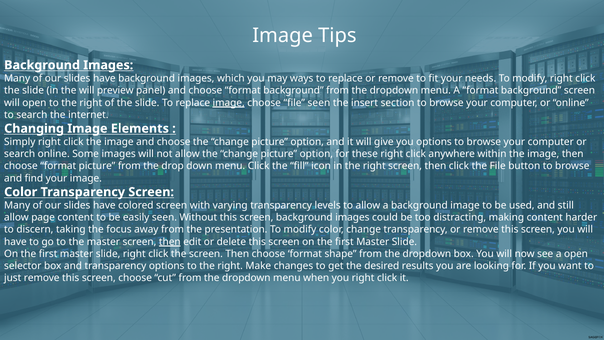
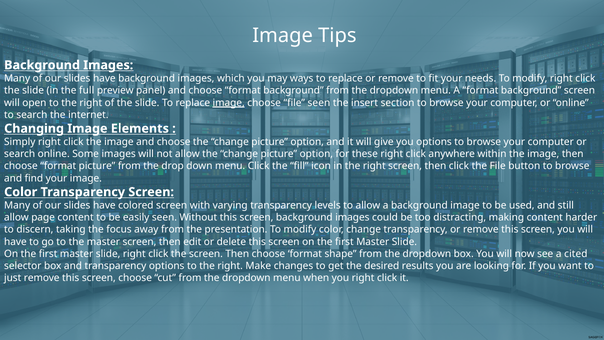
the will: will -> full (87, 91)
then underline: present -> none (170, 242)
a open: open -> cited (576, 254)
